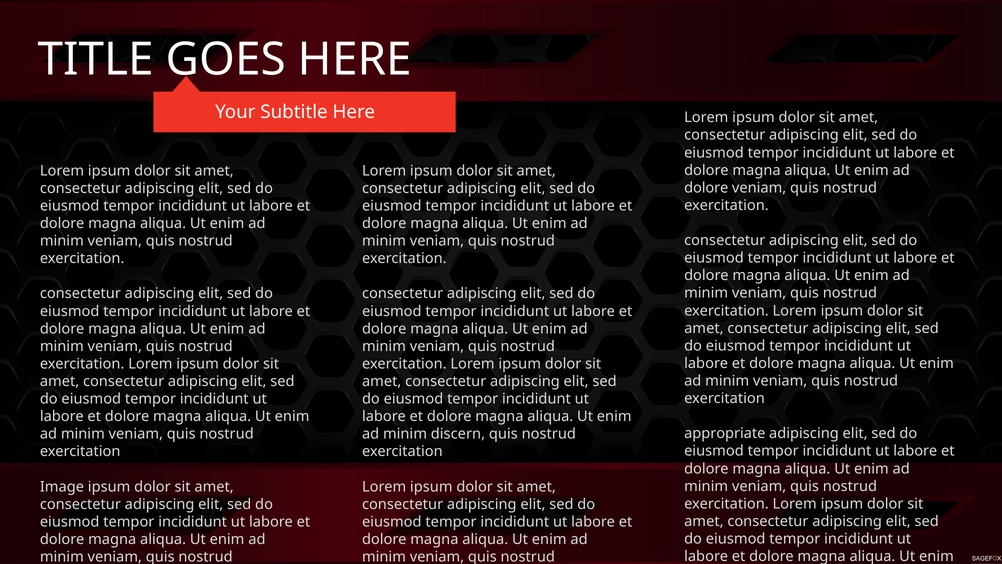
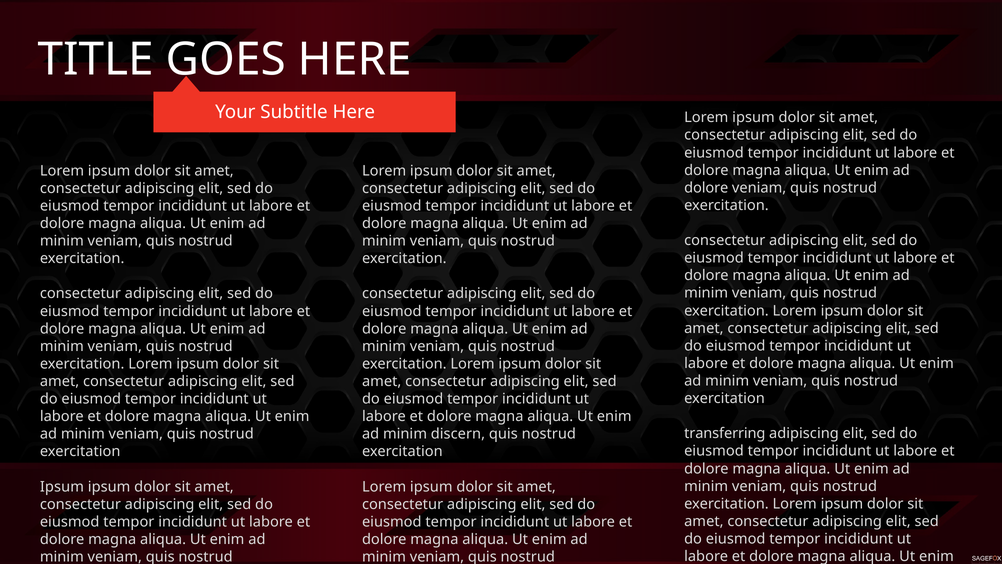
appropriate: appropriate -> transferring (725, 433)
Image: Image -> Ipsum (62, 486)
